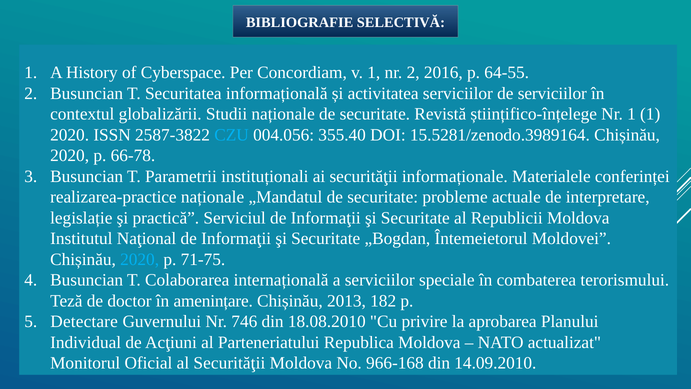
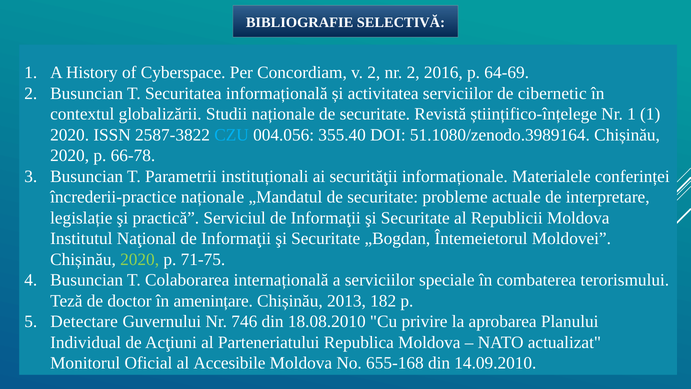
v 1: 1 -> 2 (374, 73)
64-55: 64-55 -> 64-69 (507, 73)
de serviciilor: serviciilor -> cibernetic (552, 93)
15.5281/zenodo.3989164: 15.5281/zenodo.3989164 -> 51.1080/zenodo.3989164 (500, 135)
realizarea-practice: realizarea-practice -> încrederii-practice (113, 197)
2020 colour: light blue -> light green (140, 259)
al Securităţii: Securităţii -> Accesibile (229, 363)
966-168: 966-168 -> 655-168 (395, 363)
